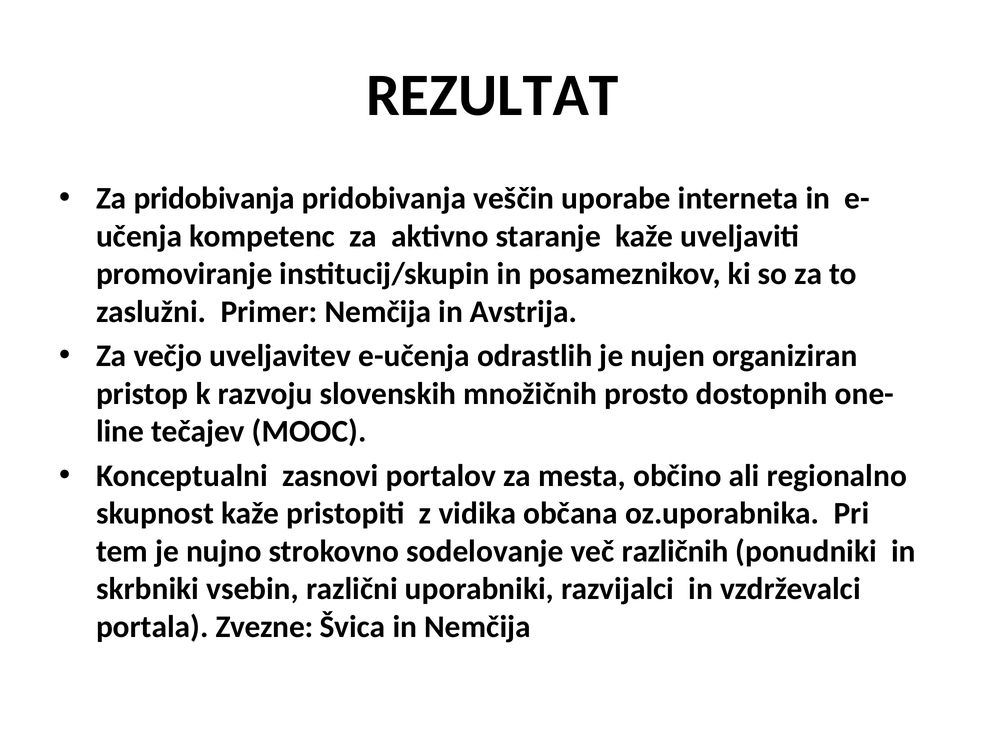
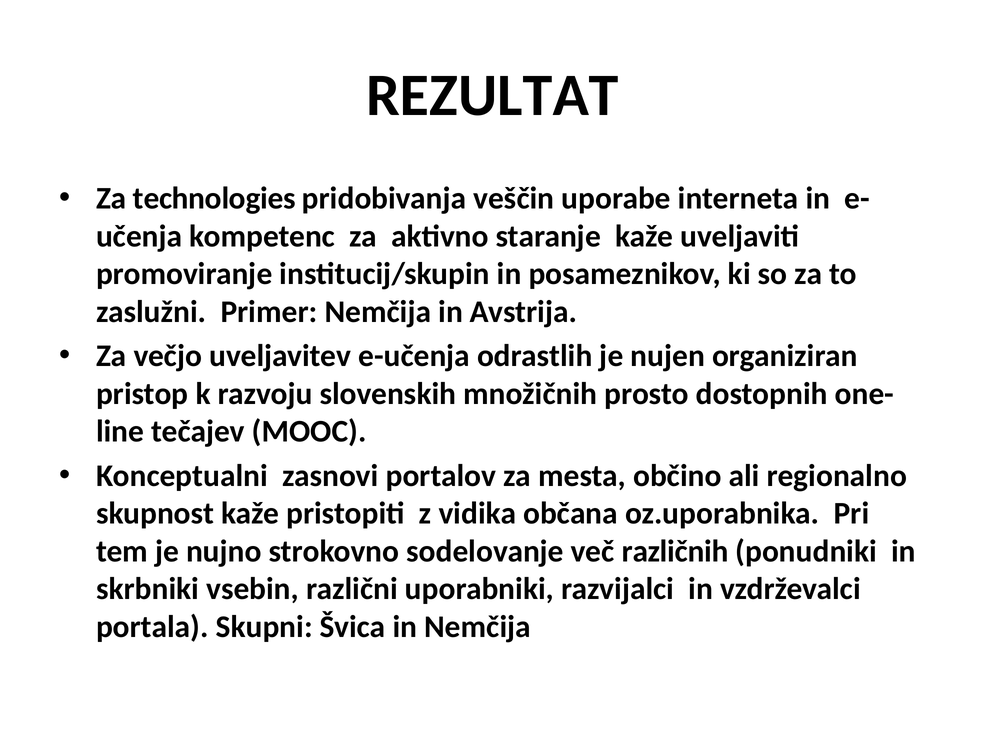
Za pridobivanja: pridobivanja -> technologies (214, 198)
Zvezne: Zvezne -> Skupni (264, 627)
